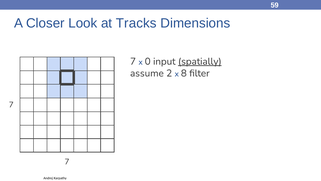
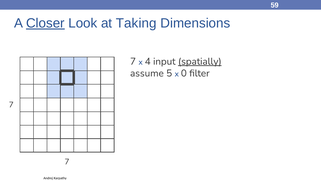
Closer underline: none -> present (45, 23)
Tracks: Tracks -> Taking (136, 23)
0: 0 -> 4 (148, 61)
2: 2 -> 5 (169, 73)
8: 8 -> 0 (184, 73)
